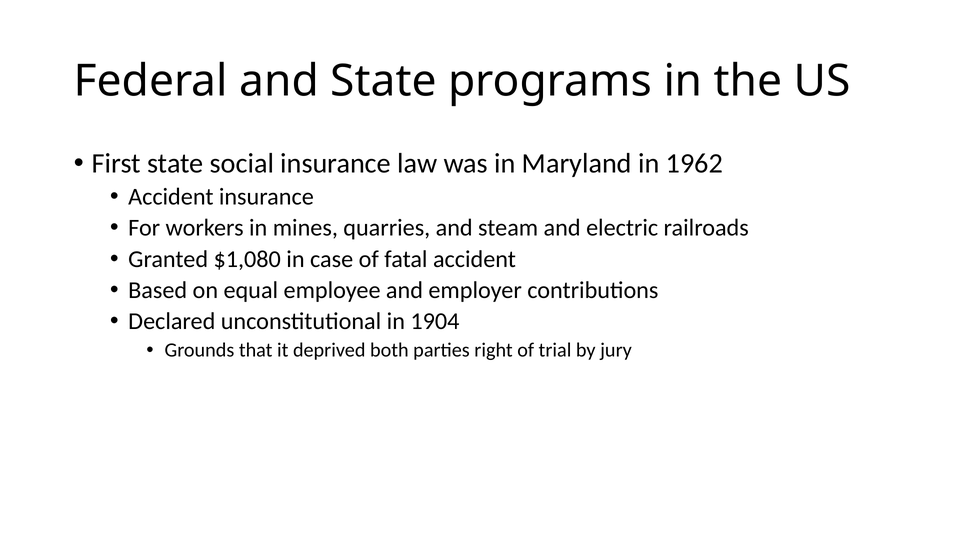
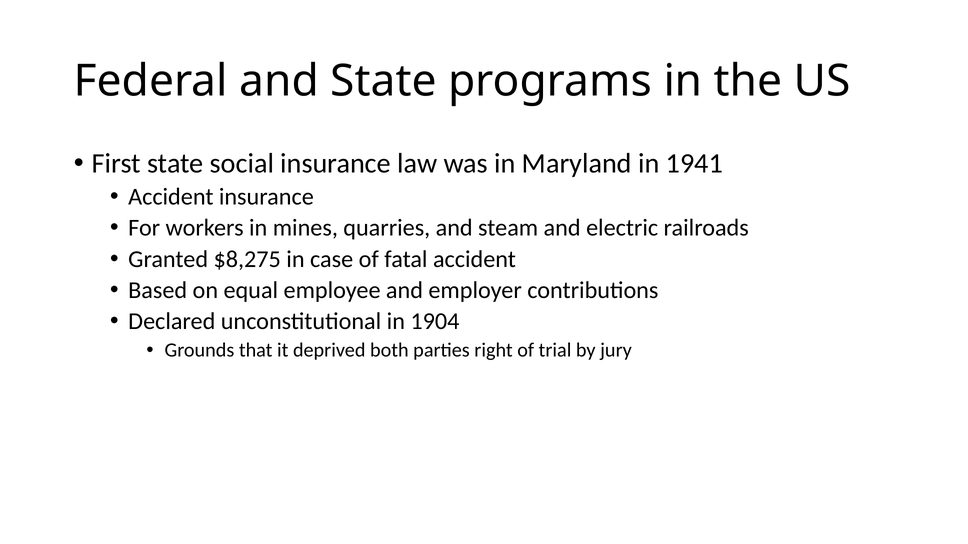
1962: 1962 -> 1941 (694, 164)
$1,080: $1,080 -> $8,275 (247, 259)
